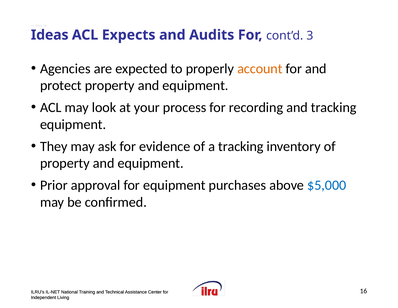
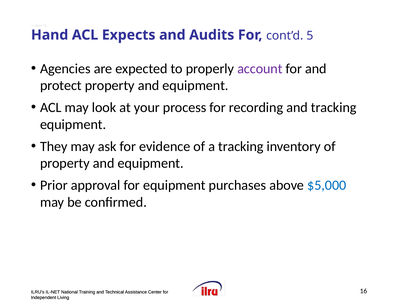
Ideas: Ideas -> Hand (50, 35)
3: 3 -> 5 (310, 36)
account colour: orange -> purple (260, 69)
